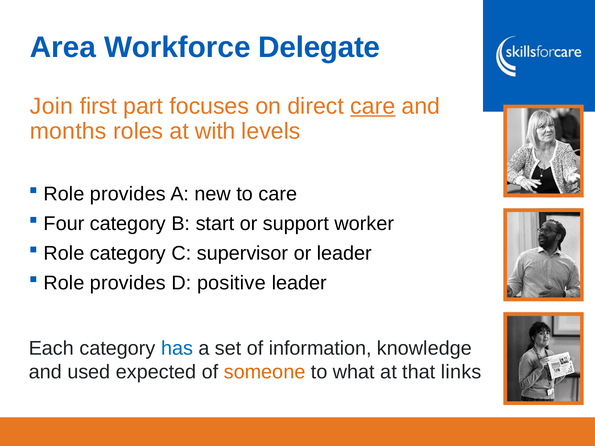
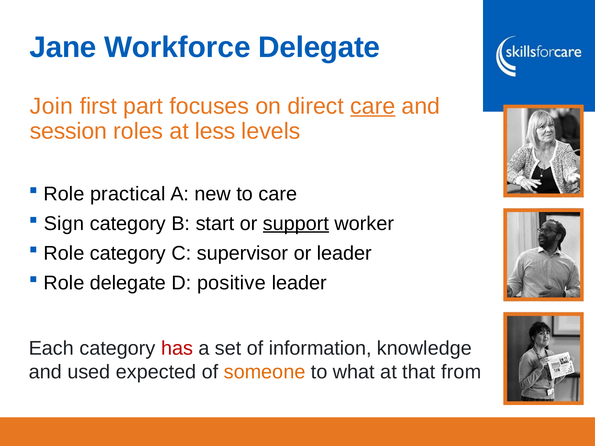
Area: Area -> Jane (63, 48)
months: months -> session (68, 131)
with: with -> less (215, 131)
provides: provides -> practical (128, 194)
Four: Four -> Sign (64, 224)
support underline: none -> present (296, 224)
provides: provides -> delegate (128, 283)
has colour: blue -> red (177, 348)
links: links -> from (461, 372)
